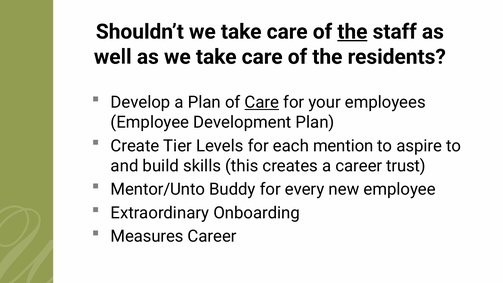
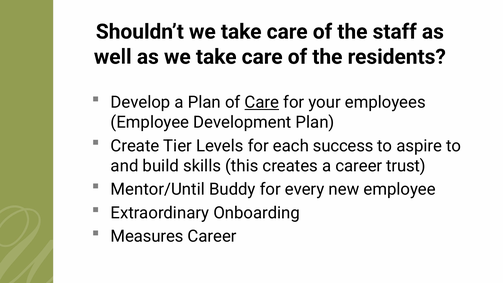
the underline: present -> none (352, 32)
mention: mention -> success (343, 146)
Mentor/Unto: Mentor/Unto -> Mentor/Until (158, 189)
